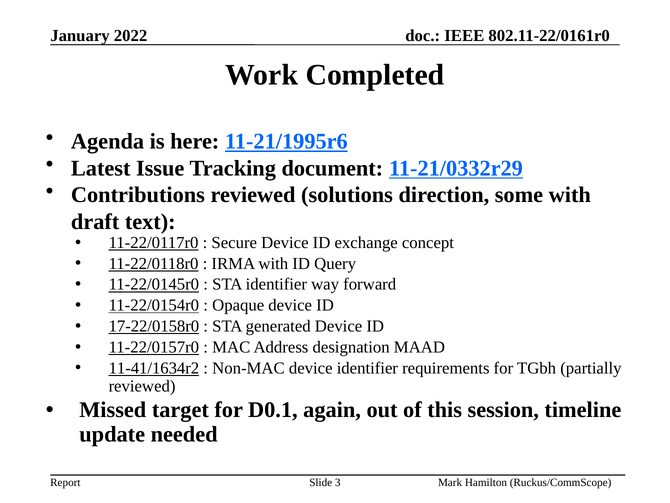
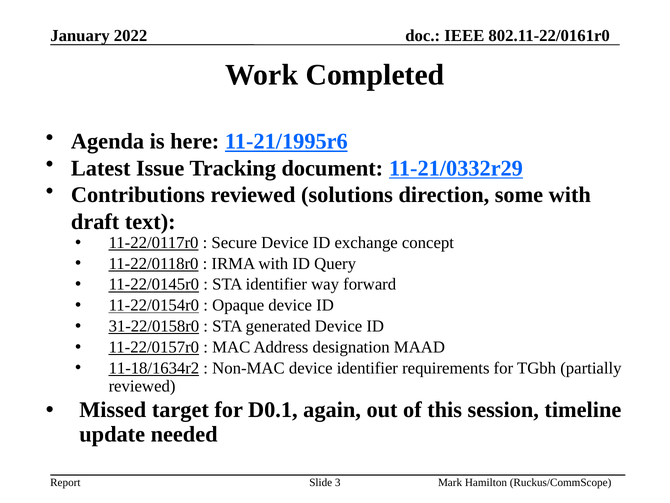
17-22/0158r0: 17-22/0158r0 -> 31-22/0158r0 (154, 326)
11-41/1634r2: 11-41/1634r2 -> 11-18/1634r2 (154, 368)
